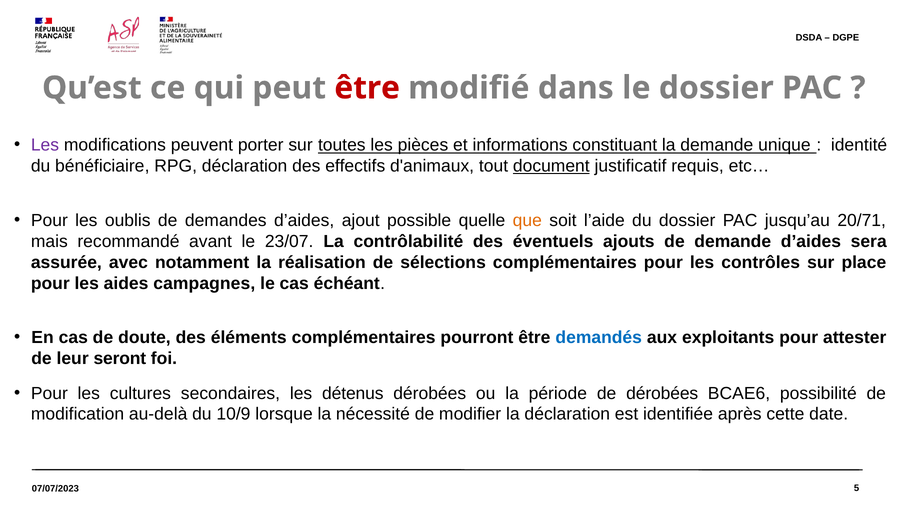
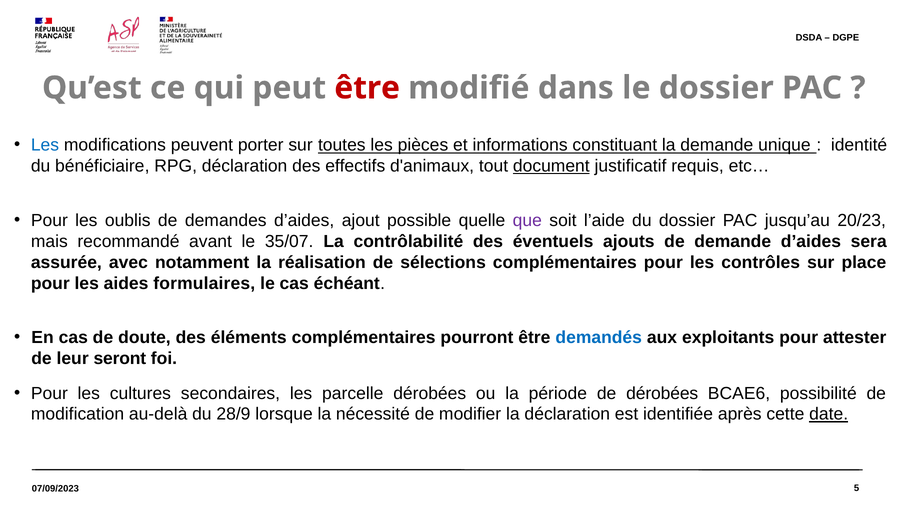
Les colour: purple -> blue (45, 145)
que colour: orange -> purple (527, 220)
20/71: 20/71 -> 20/23 (862, 220)
23/07: 23/07 -> 35/07 (289, 241)
campagnes: campagnes -> formulaires (204, 283)
détenus: détenus -> parcelle (353, 393)
10/9: 10/9 -> 28/9 (233, 414)
date underline: none -> present (829, 414)
07/07/2023: 07/07/2023 -> 07/09/2023 (55, 489)
